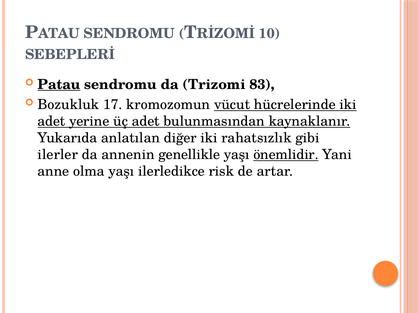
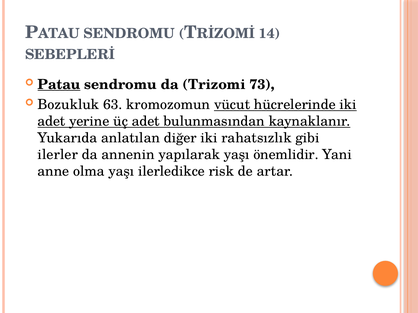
10: 10 -> 14 (270, 34)
83: 83 -> 73 (262, 85)
17: 17 -> 63 (113, 105)
genellikle: genellikle -> yapılarak (189, 155)
önemlidir underline: present -> none (286, 155)
